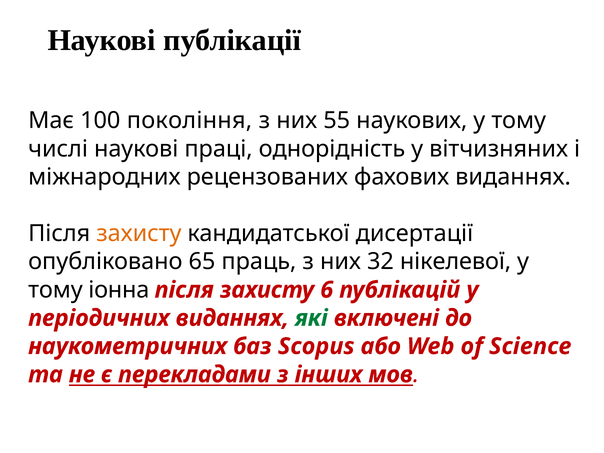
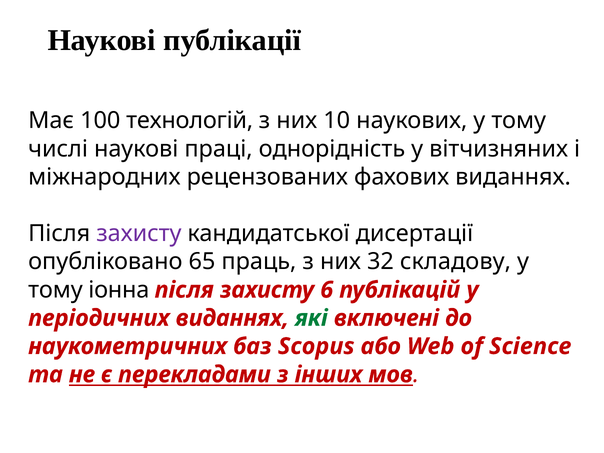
покоління: покоління -> технологій (190, 121)
55: 55 -> 10 (337, 121)
захисту colour: orange -> purple (139, 234)
нікелевої: нікелевої -> складову (455, 262)
